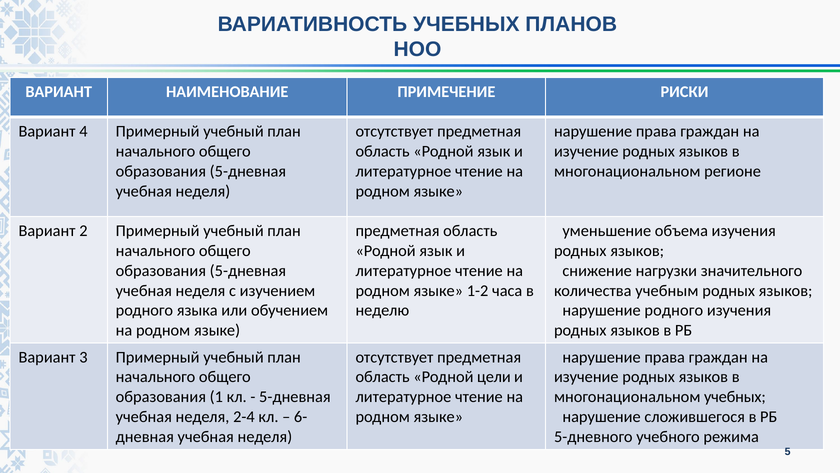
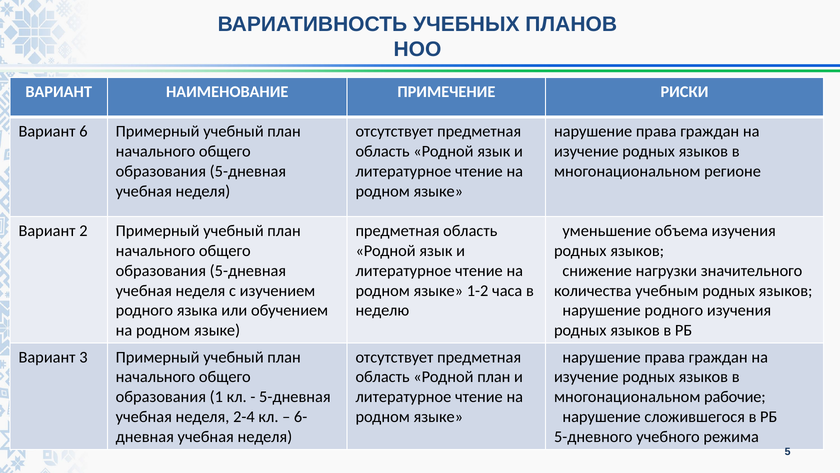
4: 4 -> 6 (83, 131)
Родной цели: цели -> план (494, 377)
многонациональном учебных: учебных -> рабочие (735, 397)
